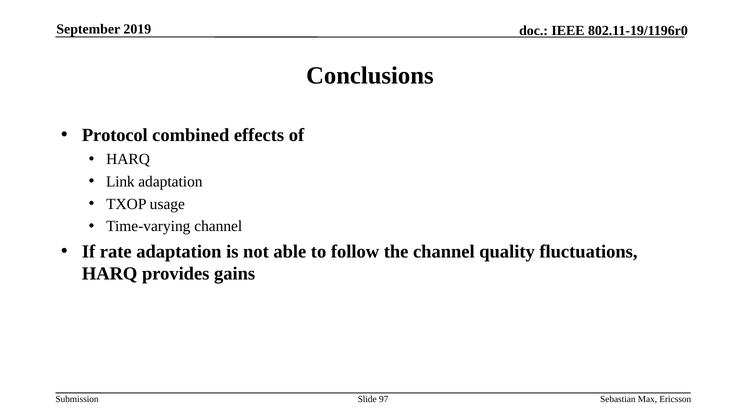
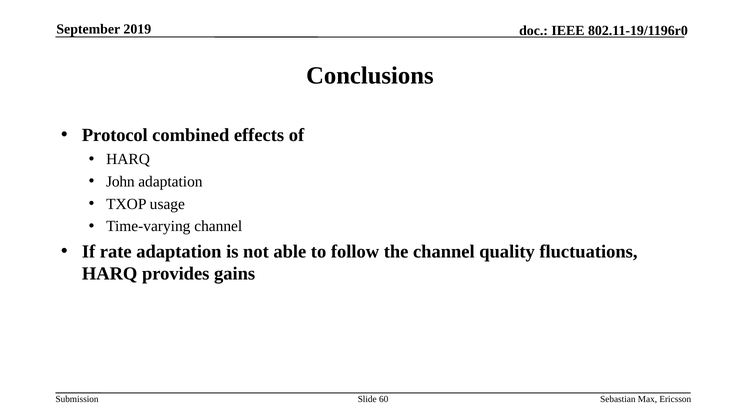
Link: Link -> John (120, 182)
97: 97 -> 60 (384, 399)
